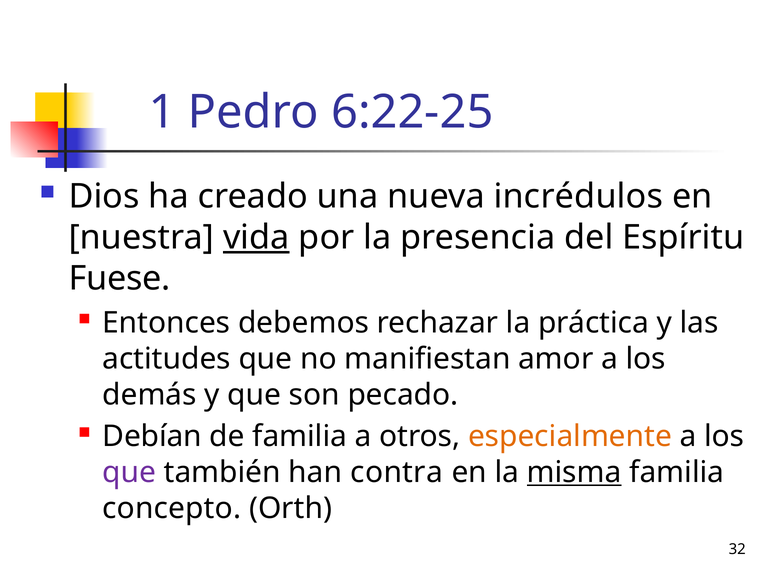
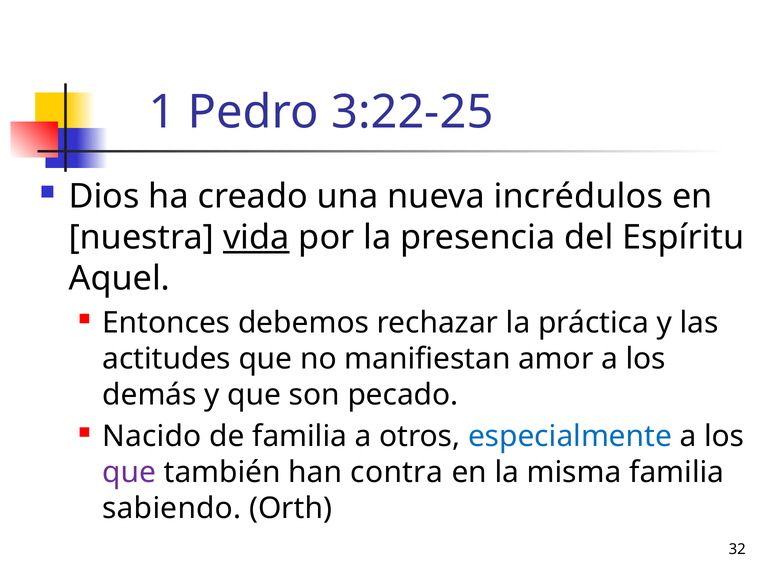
6:22-25: 6:22-25 -> 3:22-25 (412, 112)
Fuese: Fuese -> Aquel (119, 279)
Debían: Debían -> Nacido (152, 437)
especialmente colour: orange -> blue (570, 437)
misma underline: present -> none (574, 473)
concepto: concepto -> sabiendo (172, 509)
